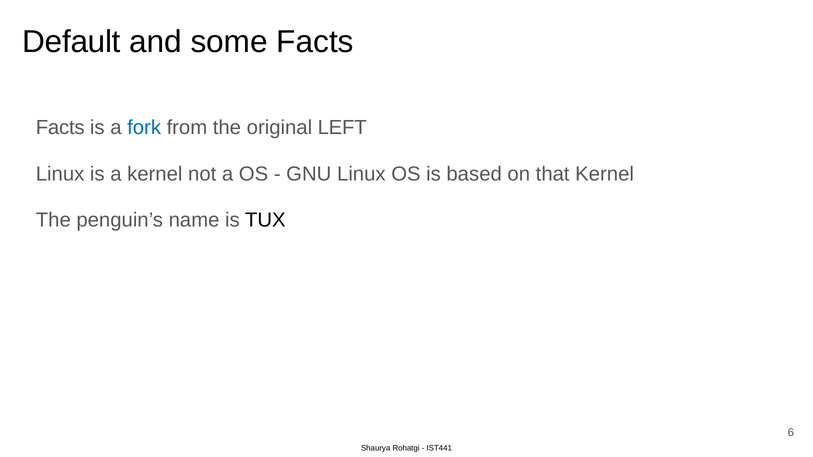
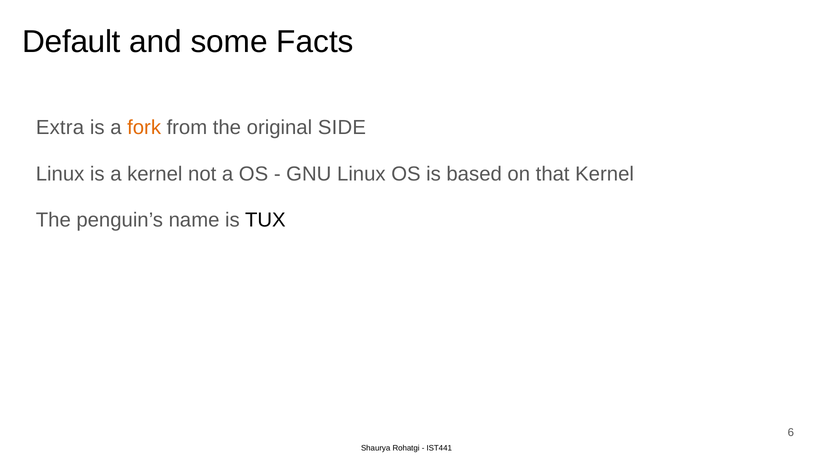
Facts: Facts -> Extra (60, 128)
fork colour: blue -> orange (144, 128)
LEFT: LEFT -> SIDE (342, 128)
